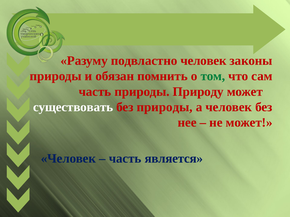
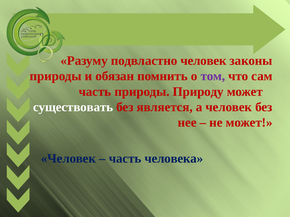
том colour: green -> purple (213, 76)
без природы: природы -> является (165, 107)
является: является -> человека (174, 159)
